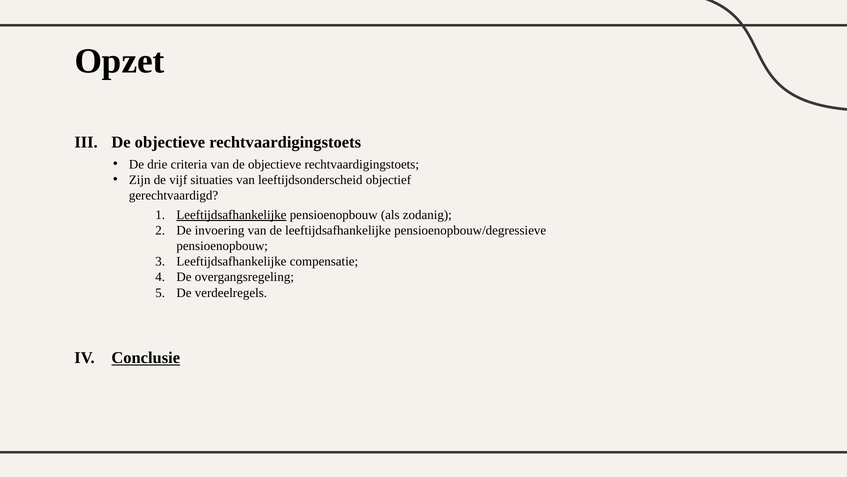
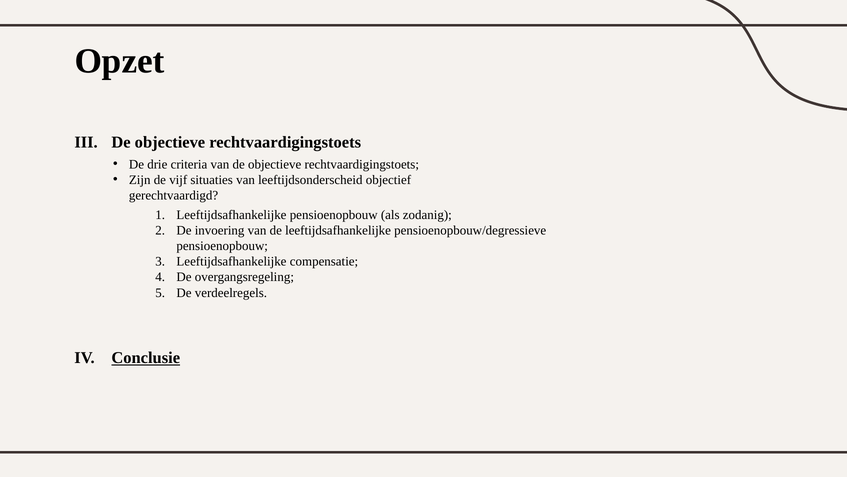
Leeftijdsafhankelijke underline: present -> none (231, 215)
